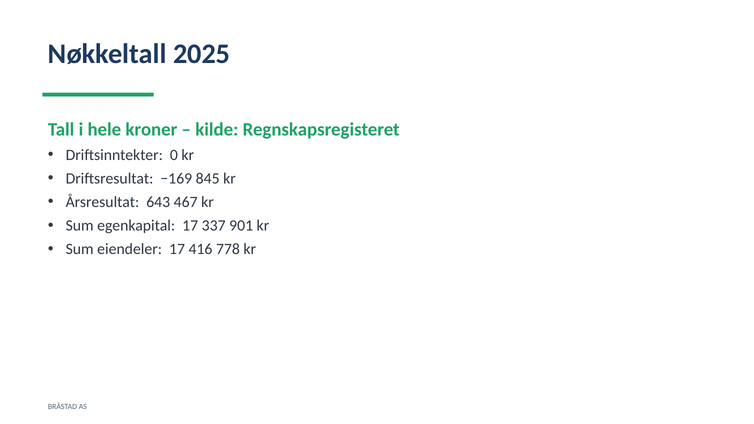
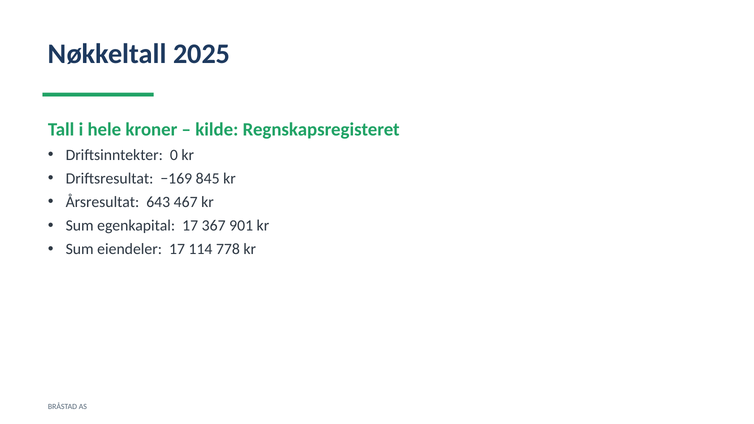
337: 337 -> 367 (214, 226)
416: 416 -> 114 (200, 249)
